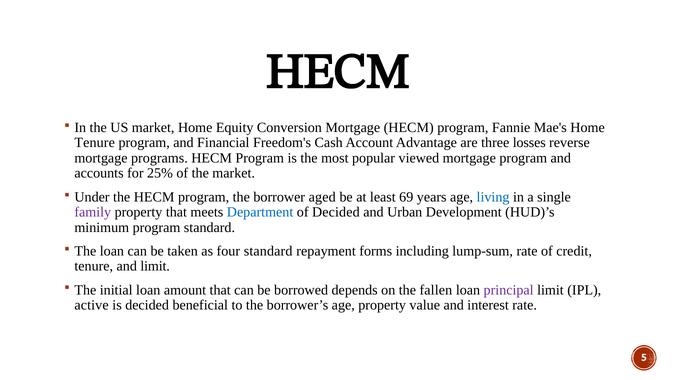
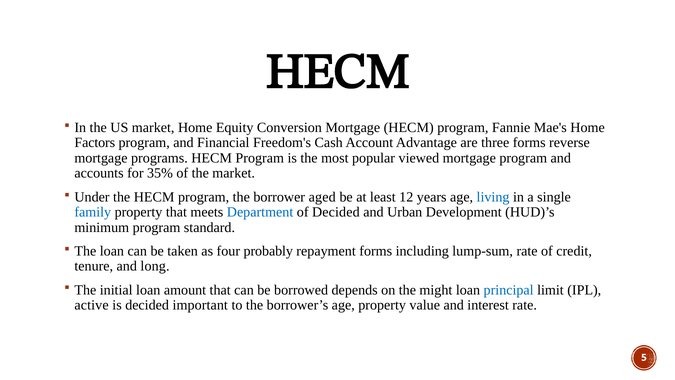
Tenure: Tenure -> Factors (95, 143)
three losses: losses -> forms (529, 143)
25%: 25% -> 35% (160, 173)
69: 69 -> 12 (406, 197)
family colour: purple -> blue (93, 212)
four standard: standard -> probably (268, 251)
and limit: limit -> long (155, 266)
fallen: fallen -> might (436, 290)
principal colour: purple -> blue (509, 290)
beneficial: beneficial -> important (200, 305)
